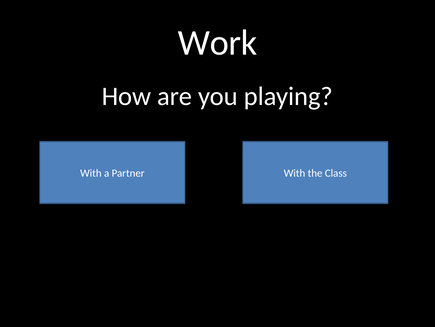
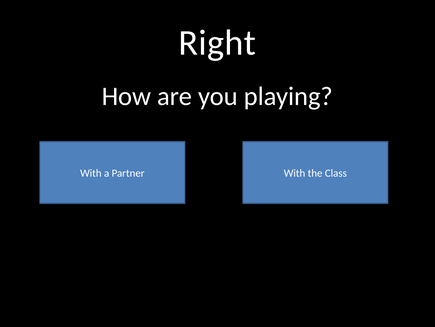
Work: Work -> Right (217, 43)
